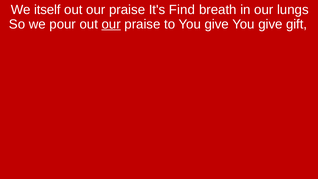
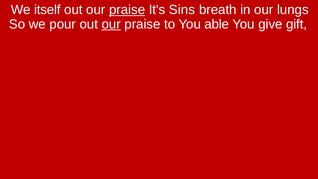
praise underline: none -> present (127, 10)
Find: Find -> Sins (182, 10)
to You give: give -> able (217, 24)
